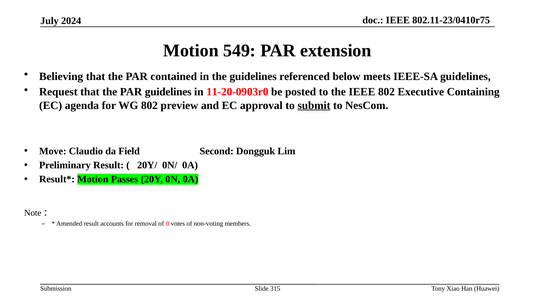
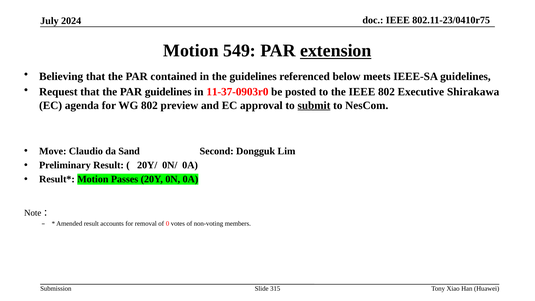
extension underline: none -> present (336, 51)
11-20-0903r0: 11-20-0903r0 -> 11-37-0903r0 (237, 92)
Containing: Containing -> Shirakawa (473, 92)
Field: Field -> Sand (129, 151)
